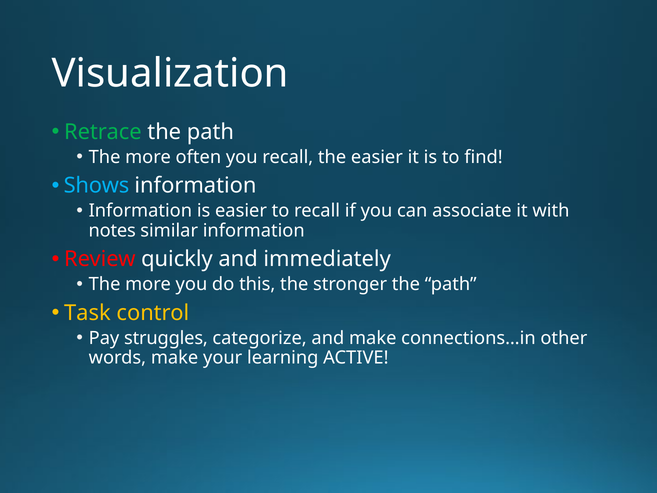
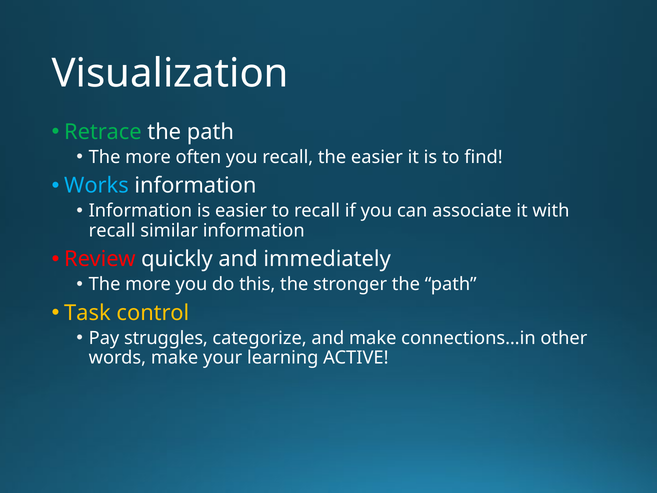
Shows: Shows -> Works (96, 186)
notes: notes -> recall (112, 231)
